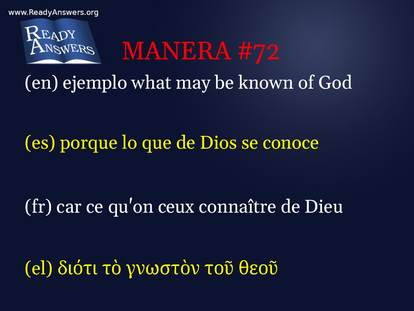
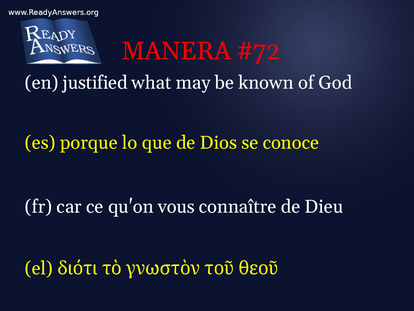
ejemplo: ejemplo -> justified (95, 82)
ceux: ceux -> vous (176, 206)
